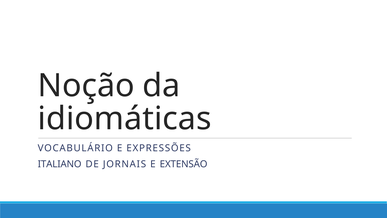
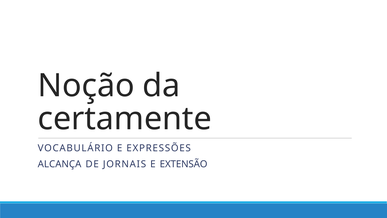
idiomáticas: idiomáticas -> certamente (125, 119)
ITALIANO: ITALIANO -> ALCANÇA (60, 164)
